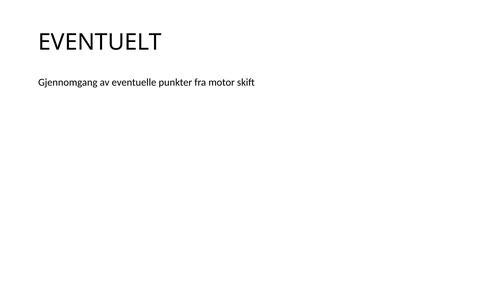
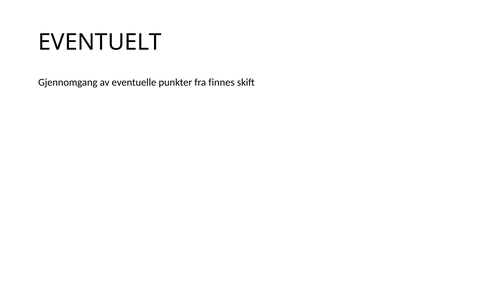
motor: motor -> finnes (222, 82)
